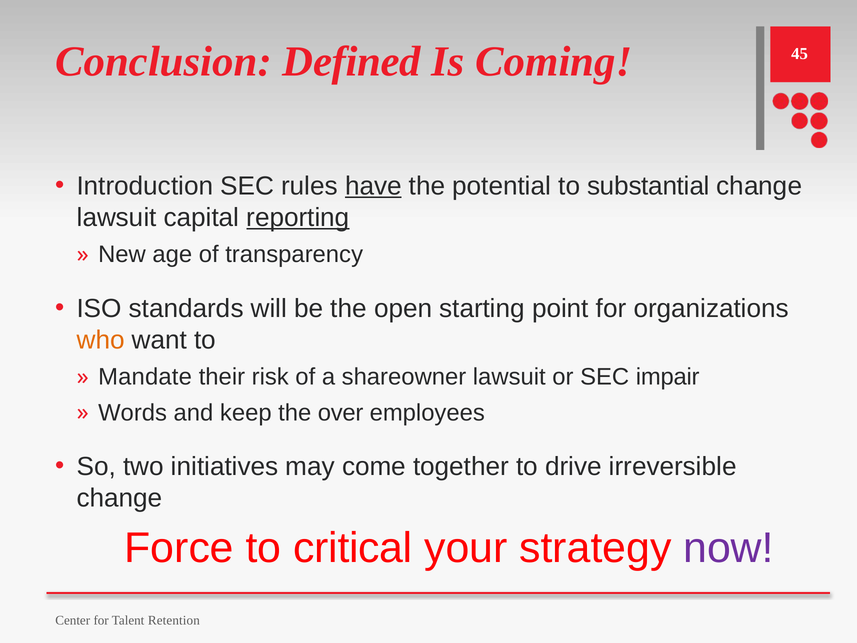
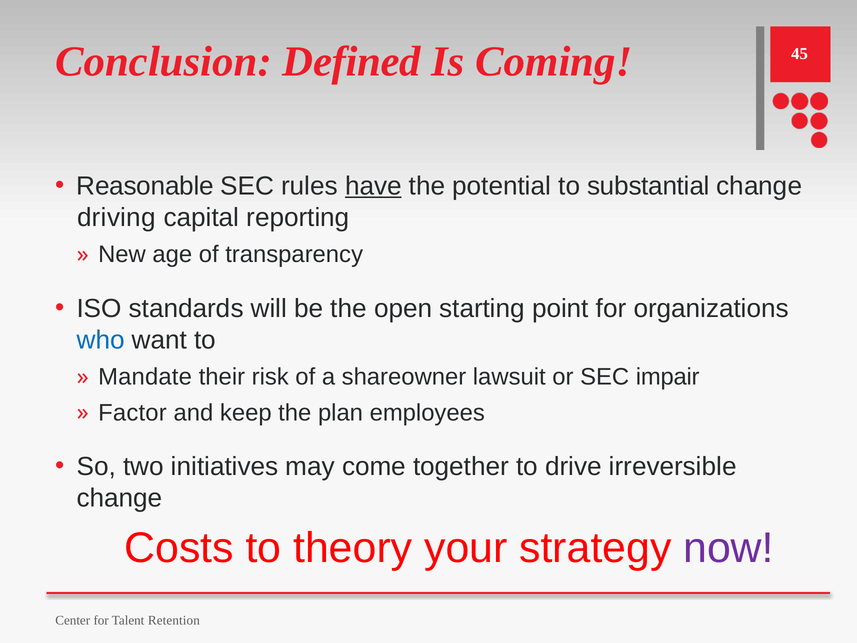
Introduction: Introduction -> Reasonable (145, 186)
lawsuit: lawsuit -> driving (116, 217)
reporting underline: present -> none (298, 217)
who colour: orange -> blue (101, 340)
Words: Words -> Factor (132, 413)
over: over -> plan (341, 413)
Force: Force -> Costs (179, 548)
critical: critical -> theory (353, 548)
